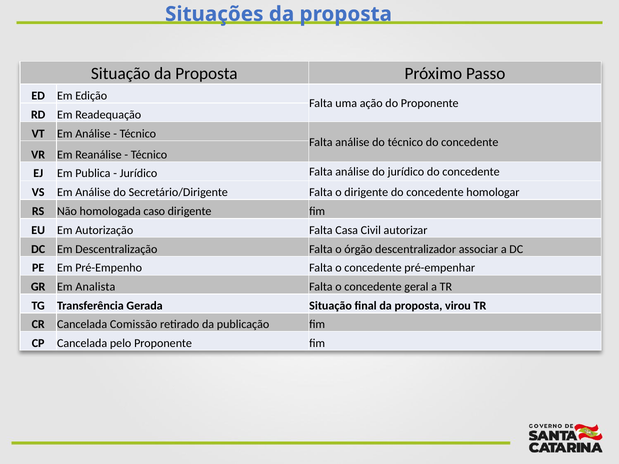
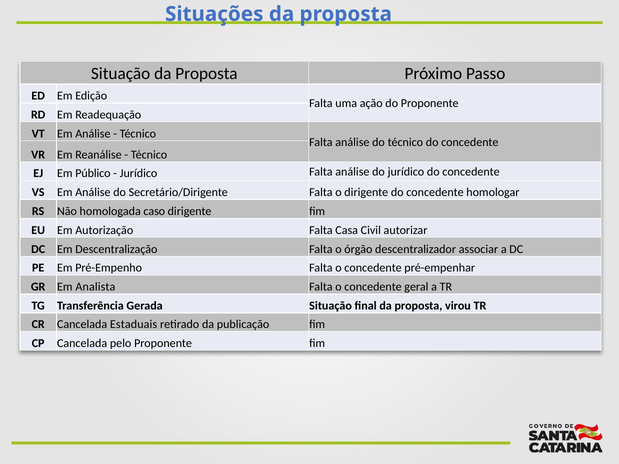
Publica: Publica -> Público (93, 174)
Comissão: Comissão -> Estaduais (134, 324)
